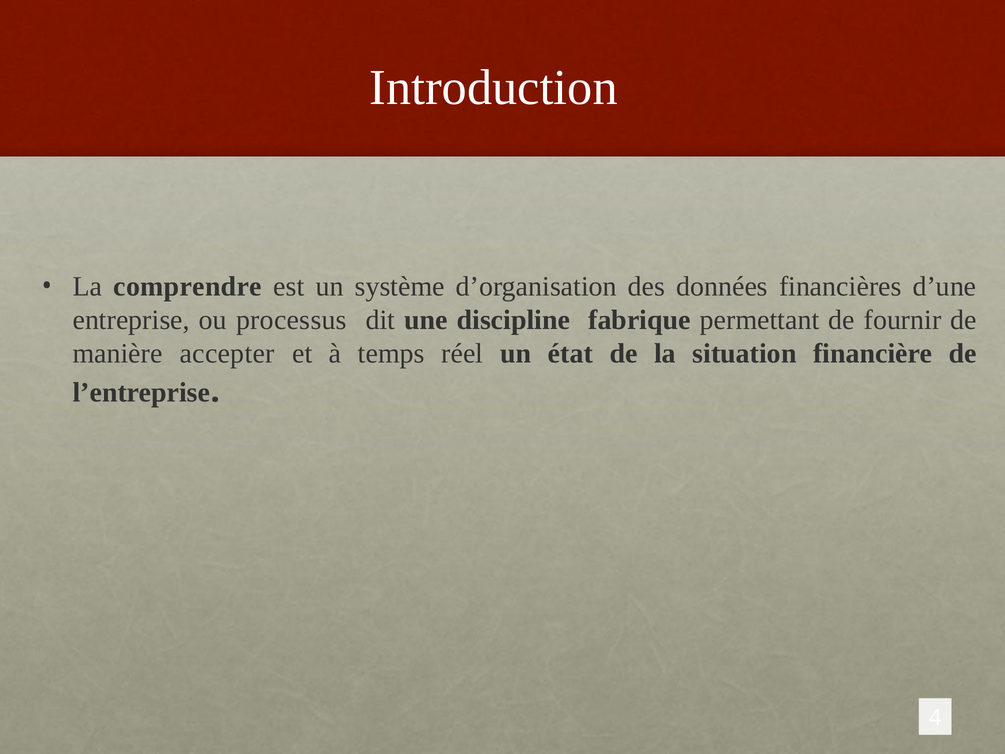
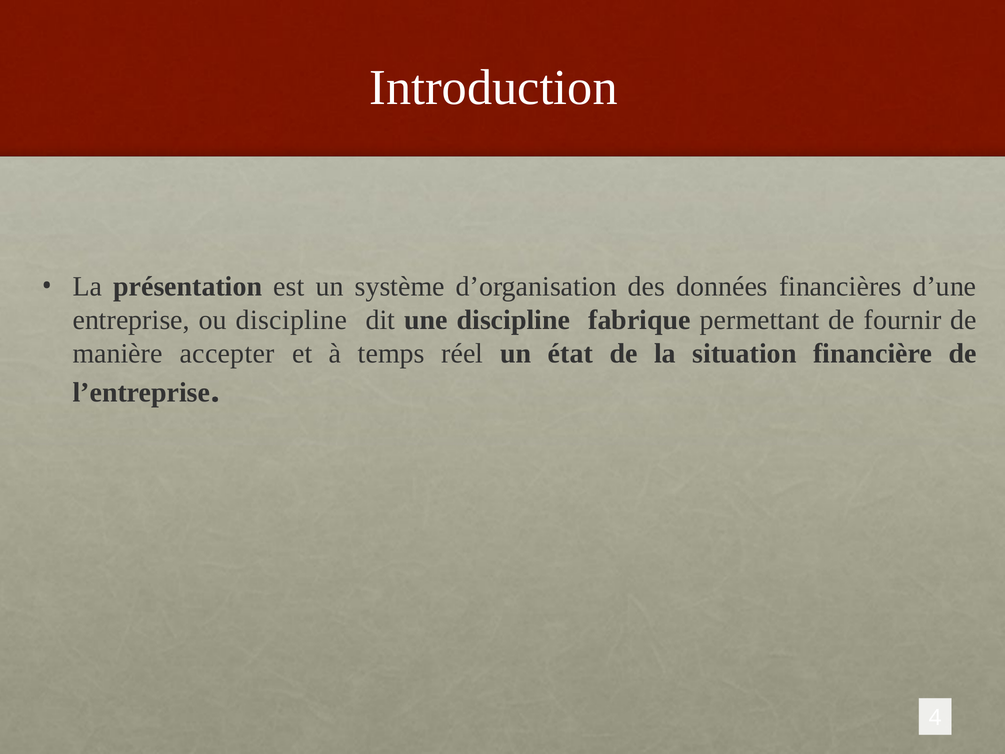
comprendre: comprendre -> présentation (188, 286)
ou processus: processus -> discipline (291, 320)
